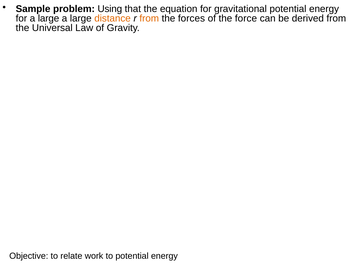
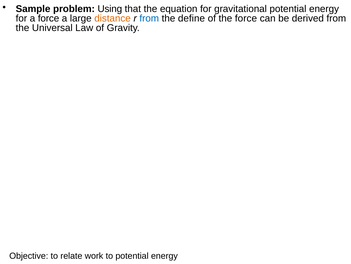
for a large: large -> force (49, 18)
from colour: orange -> blue (149, 18)
forces: forces -> define (191, 18)
